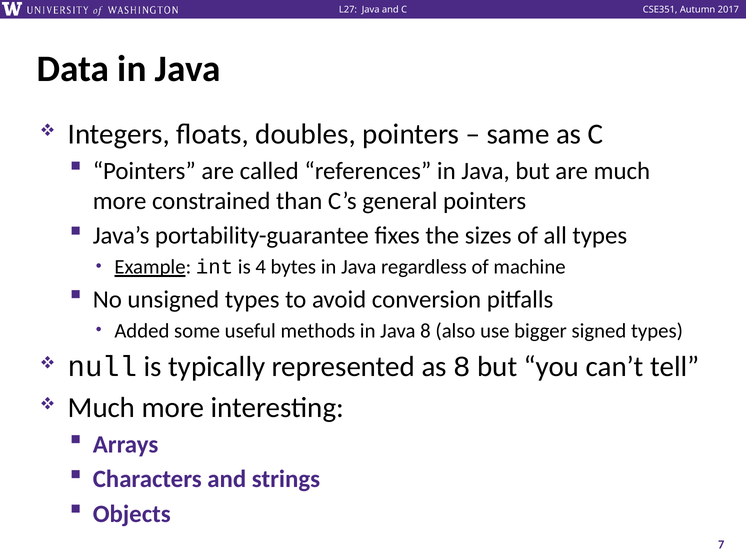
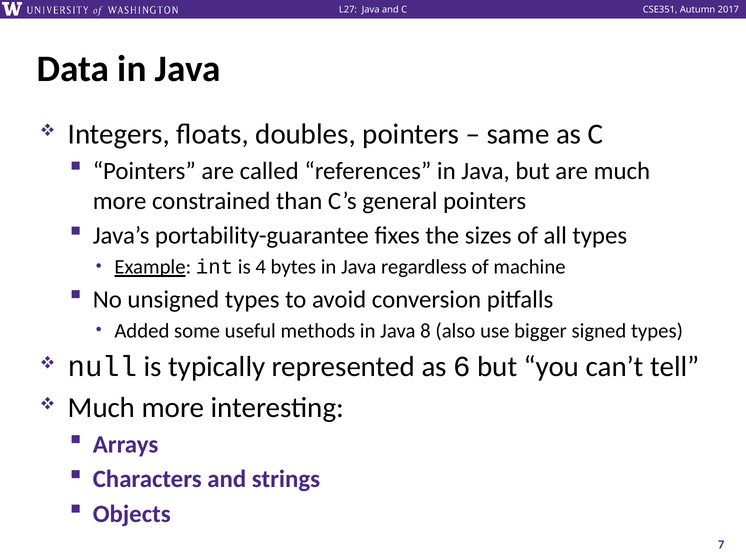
as 8: 8 -> 6 (462, 367)
